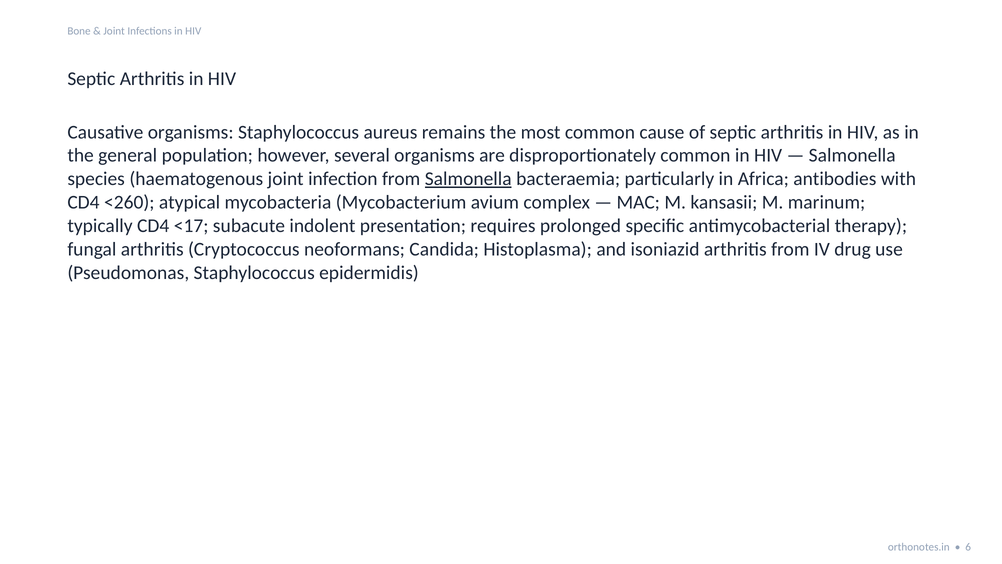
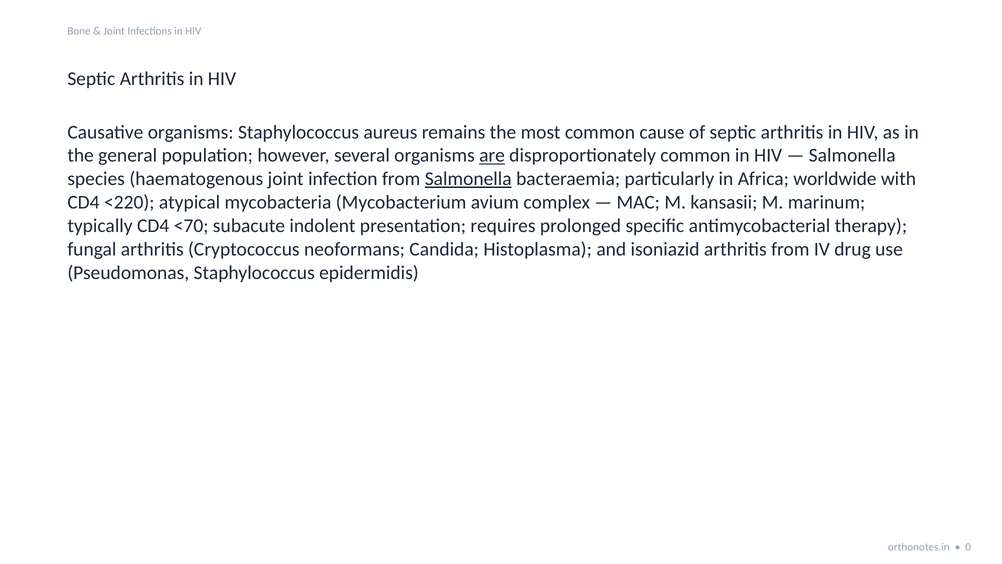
are underline: none -> present (492, 155)
antibodies: antibodies -> worldwide (835, 179)
<260: <260 -> <220 (129, 202)
<17: <17 -> <70 (191, 226)
6: 6 -> 0 (968, 547)
